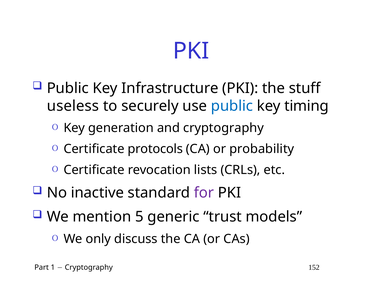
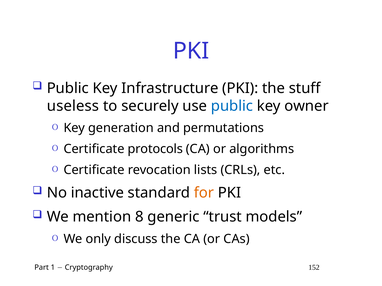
timing: timing -> owner (307, 106)
and cryptography: cryptography -> permutations (224, 128)
probability: probability -> algorithms (262, 149)
for colour: purple -> orange (204, 193)
5: 5 -> 8 (139, 217)
